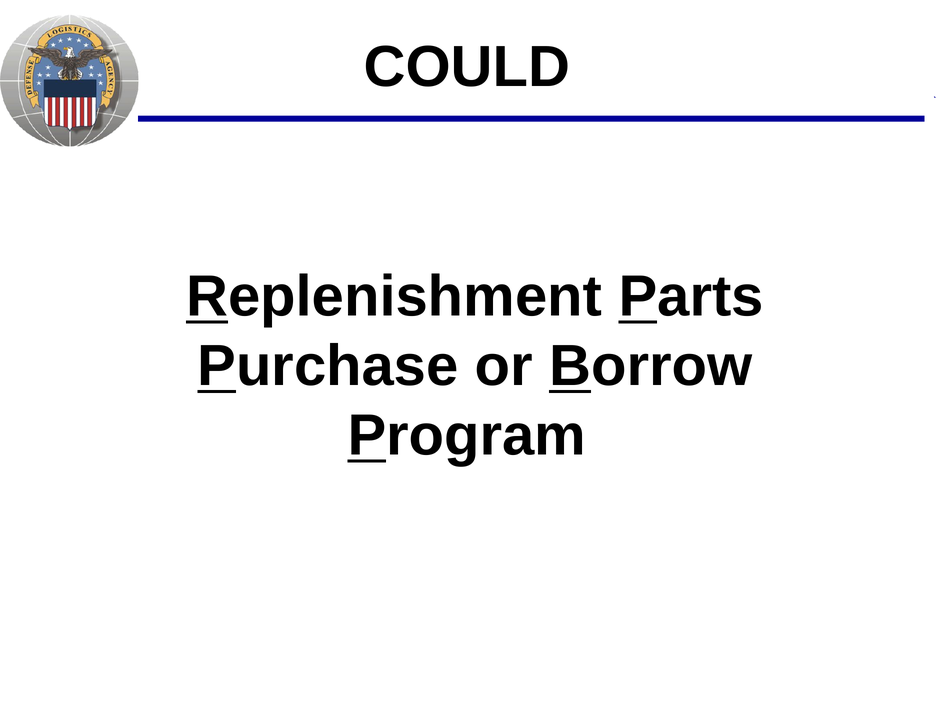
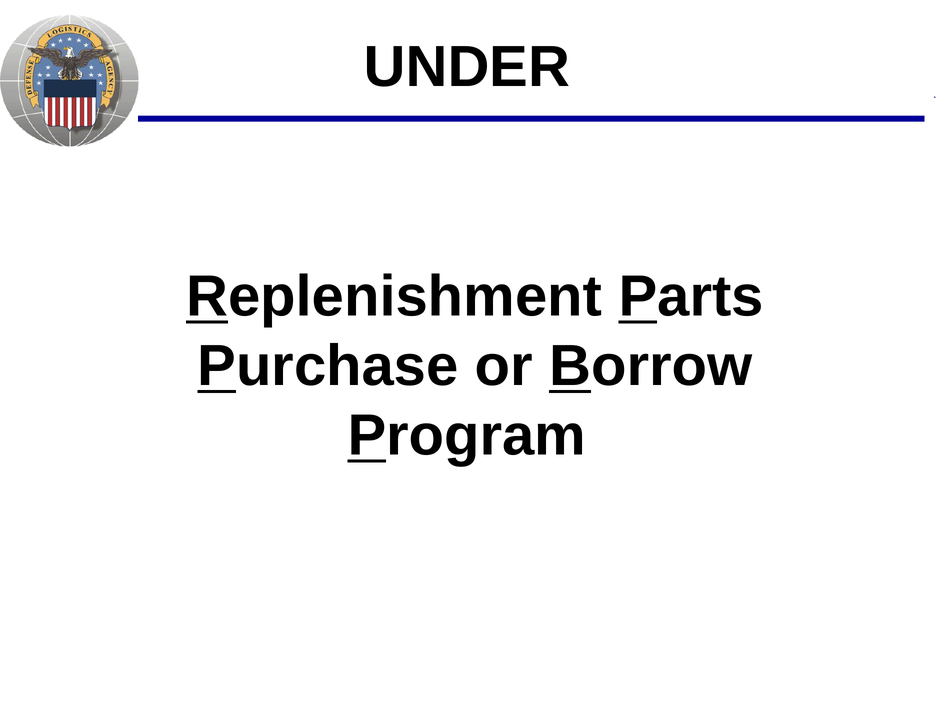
COULD: COULD -> UNDER (467, 67)
